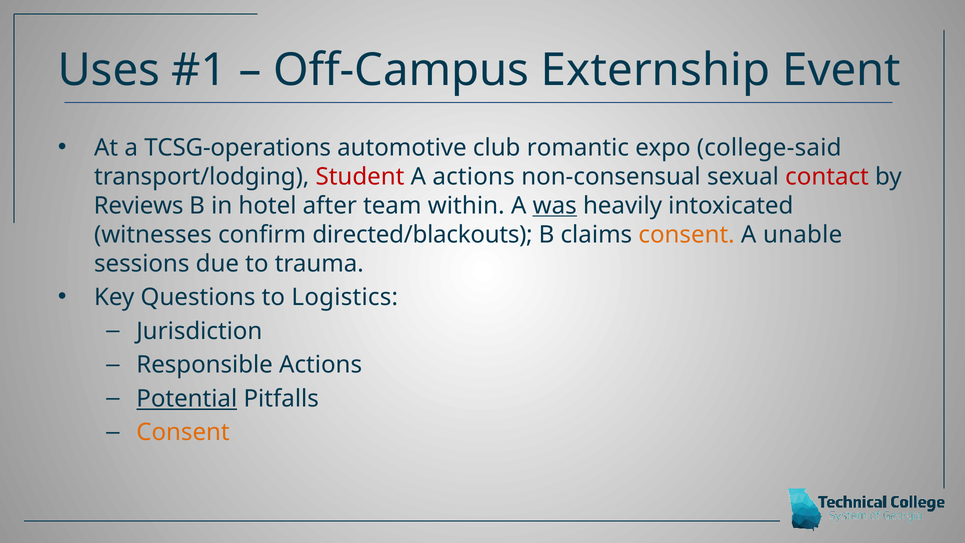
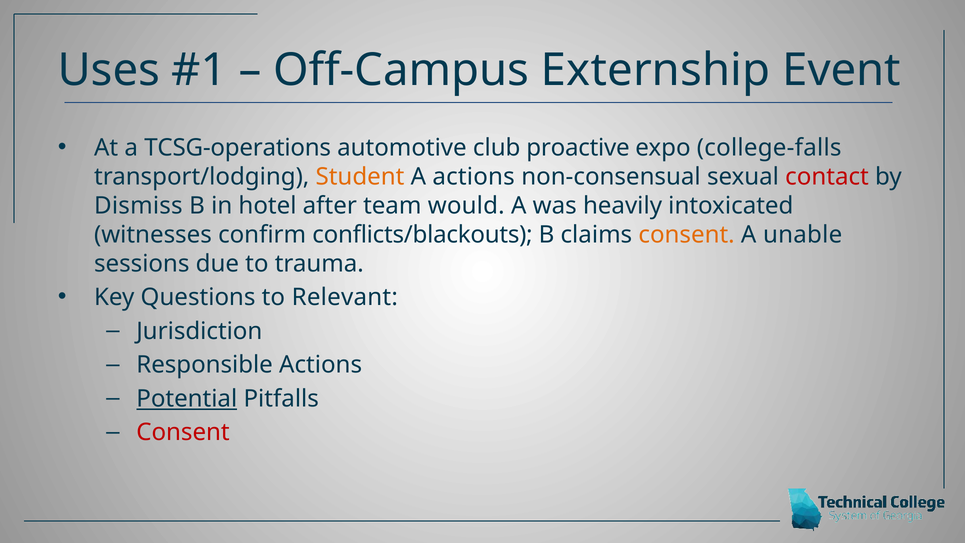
romantic: romantic -> proactive (578, 148)
college-said: college-said -> college-falls (769, 148)
Student colour: red -> orange (360, 177)
Reviews: Reviews -> Dismiss (138, 206)
within: within -> would (466, 206)
was underline: present -> none (555, 206)
directed/blackouts: directed/blackouts -> conflicts/blackouts (423, 235)
Logistics: Logistics -> Relevant (345, 297)
Consent colour: orange -> red (183, 432)
